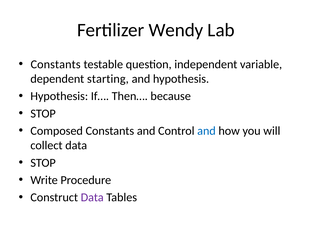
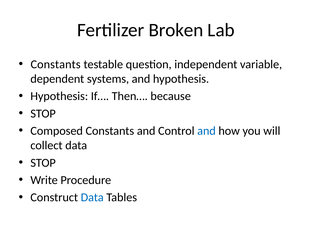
Wendy: Wendy -> Broken (176, 30)
starting: starting -> systems (108, 79)
Data colour: purple -> blue (92, 197)
